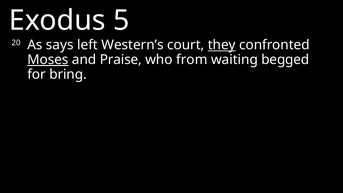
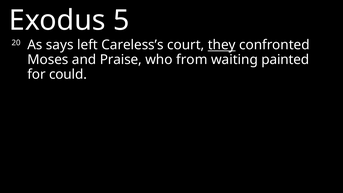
Western’s: Western’s -> Careless’s (132, 45)
Moses underline: present -> none (48, 60)
begged: begged -> painted (285, 60)
bring: bring -> could (68, 74)
